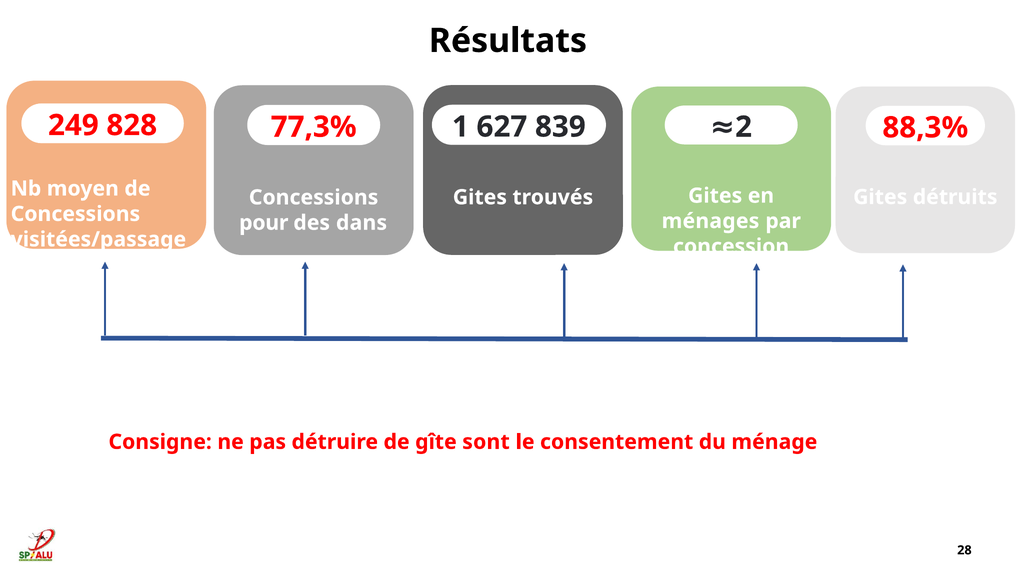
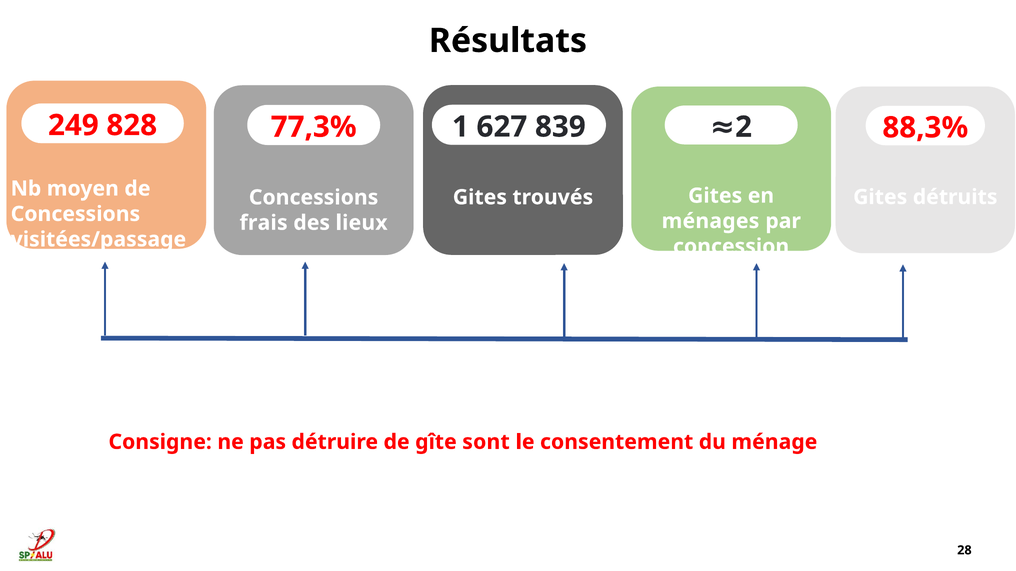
pour: pour -> frais (264, 223)
dans: dans -> lieux (362, 223)
